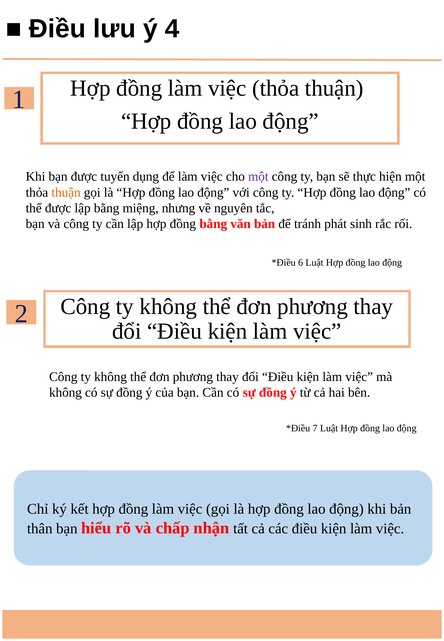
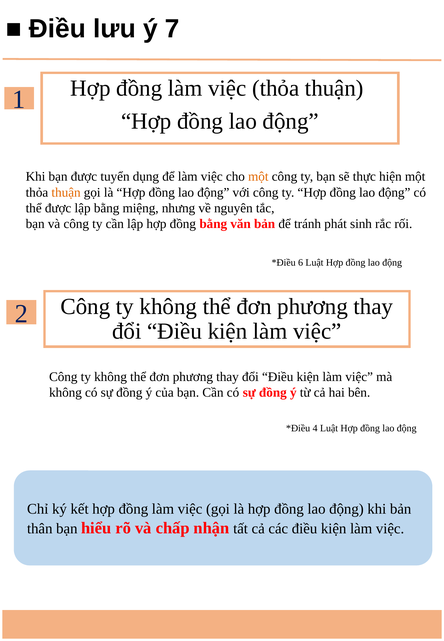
4: 4 -> 7 (172, 29)
một colour: purple -> orange (258, 177)
7: 7 -> 4 (315, 429)
